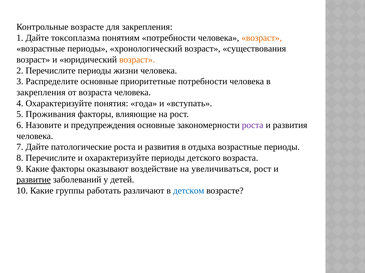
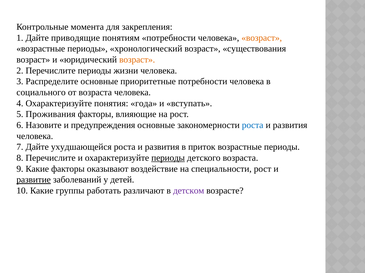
Контрольные возрасте: возрасте -> момента (87, 27)
токсоплазма: токсоплазма -> приводящие (75, 38)
закрепления: закрепления -> социального (41, 93)
роста colour: purple -> blue (253, 125)
патологические: патологические -> ухудшающейся (81, 147)
отдыха: отдыха -> приток (202, 147)
периоды underline: none -> present (168, 158)
увеличиваться: увеличиваться -> специальности (221, 169)
детском colour: blue -> purple (189, 191)
